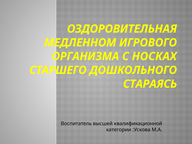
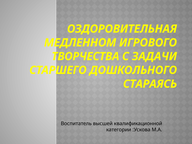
ОРГАНИЗМА: ОРГАНИЗМА -> ТВОРЧЕСТВА (85, 56)
НОСКАХ: НОСКАХ -> ЗАДАЧИ (154, 56)
